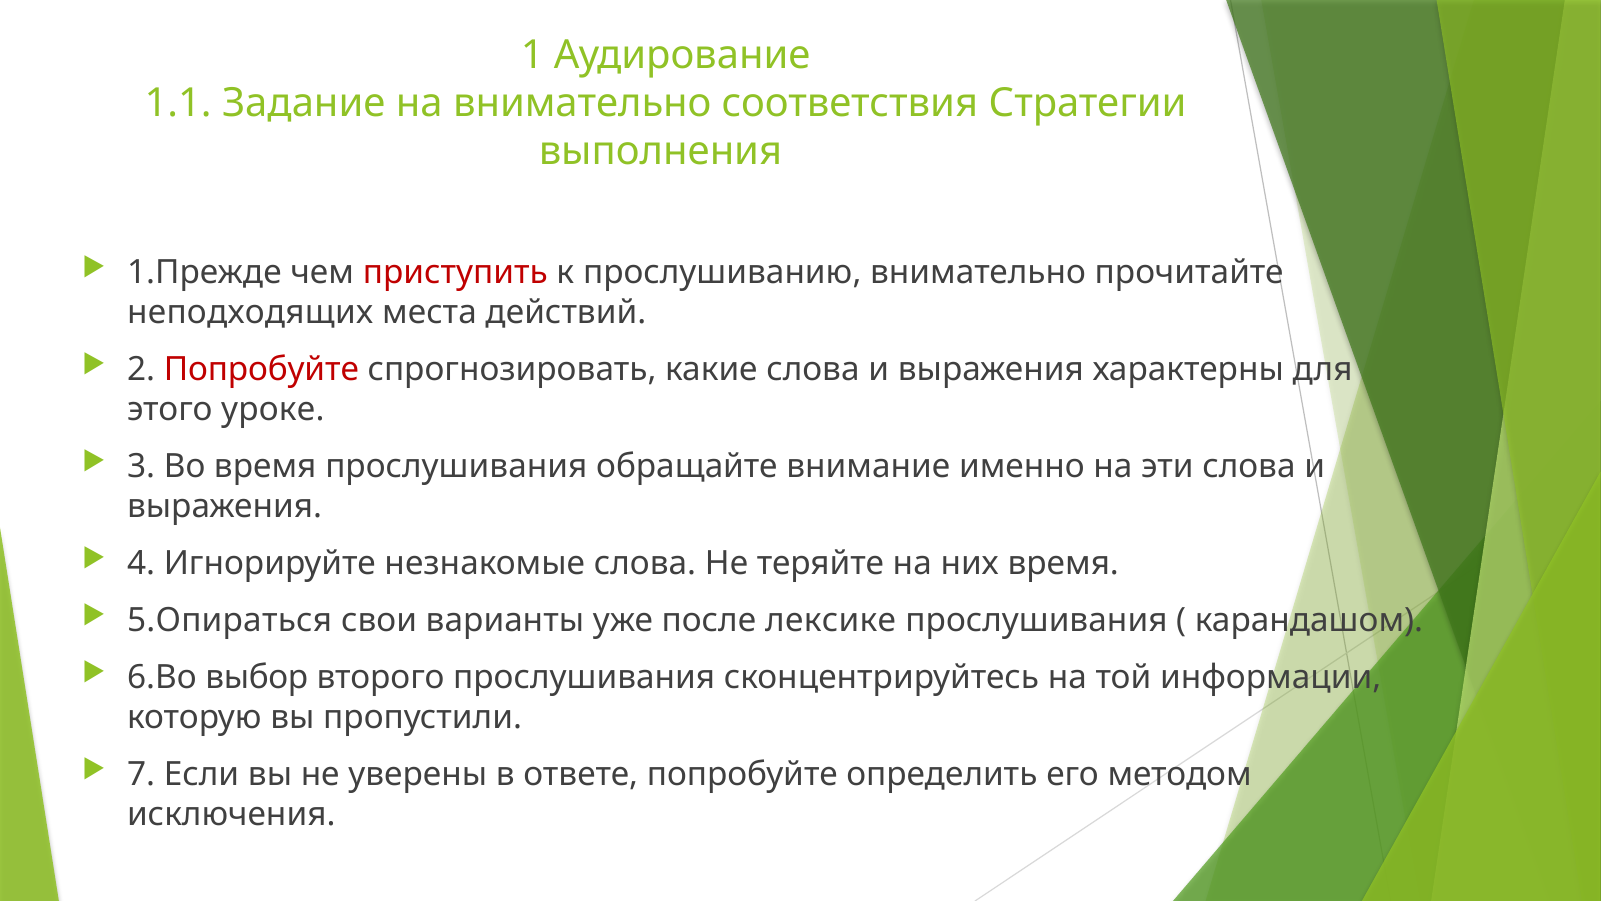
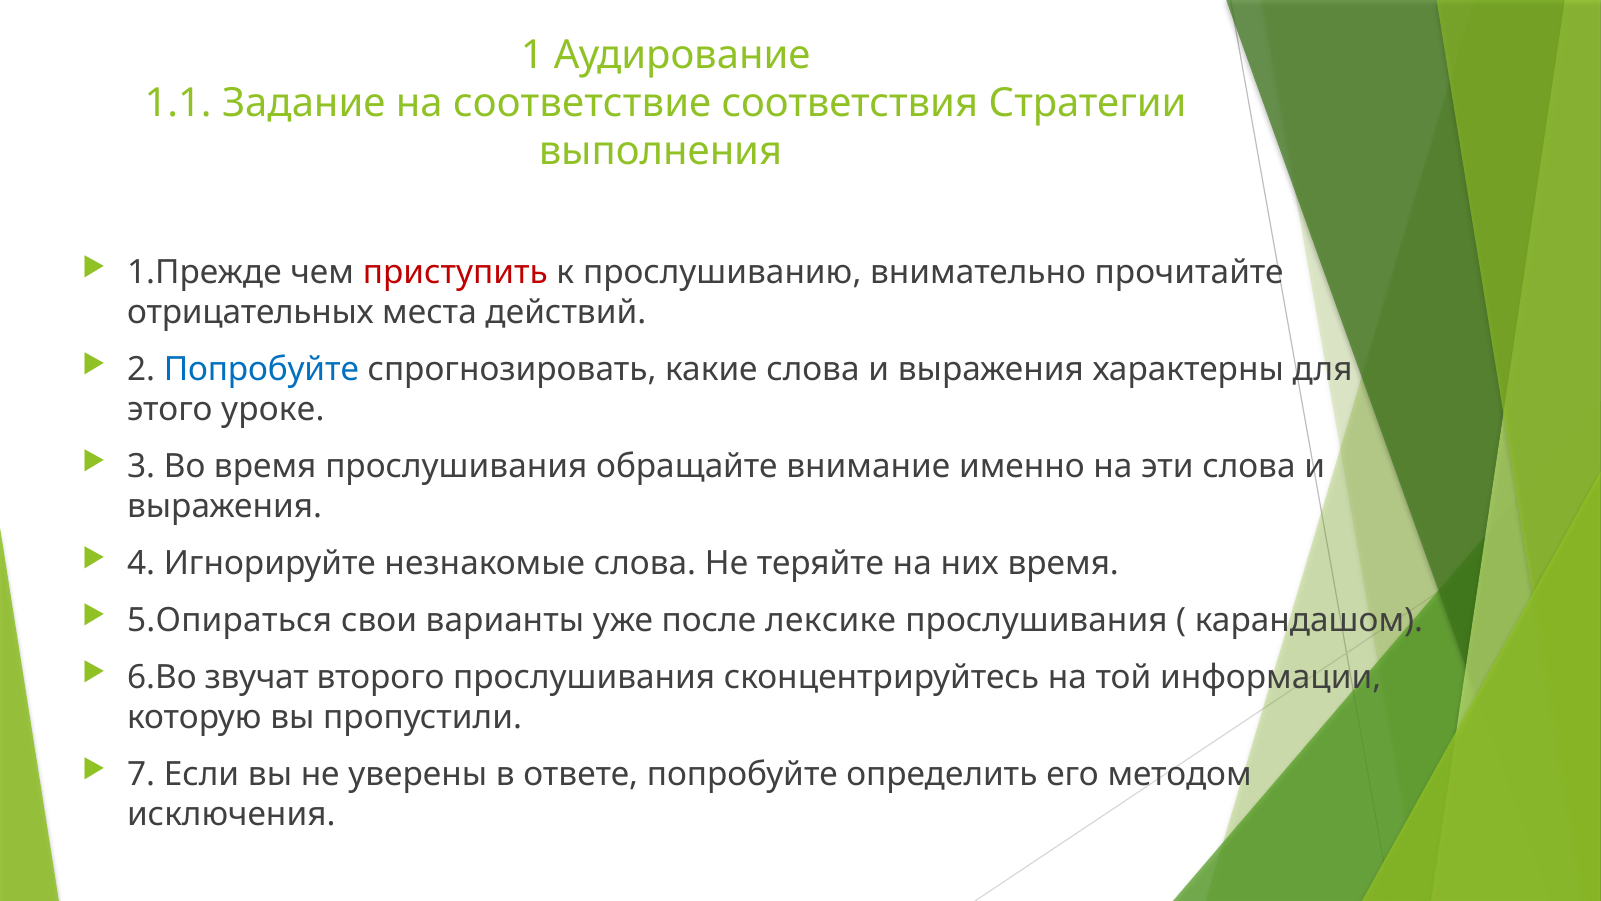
на внимательно: внимательно -> соответствие (582, 103)
неподходящих: неподходящих -> отрицательных (250, 313)
Попробуйте colour: red -> blue (261, 370)
выбор: выбор -> звучат (257, 677)
